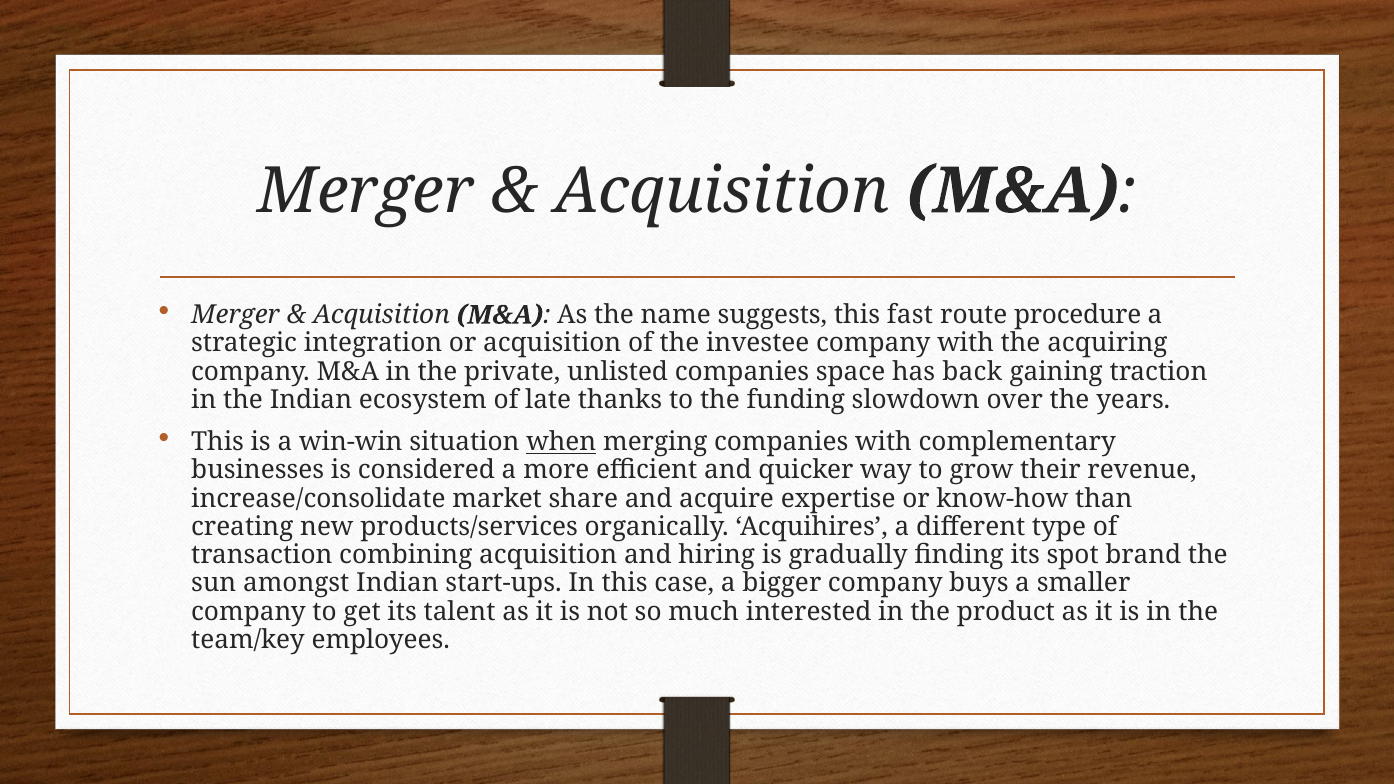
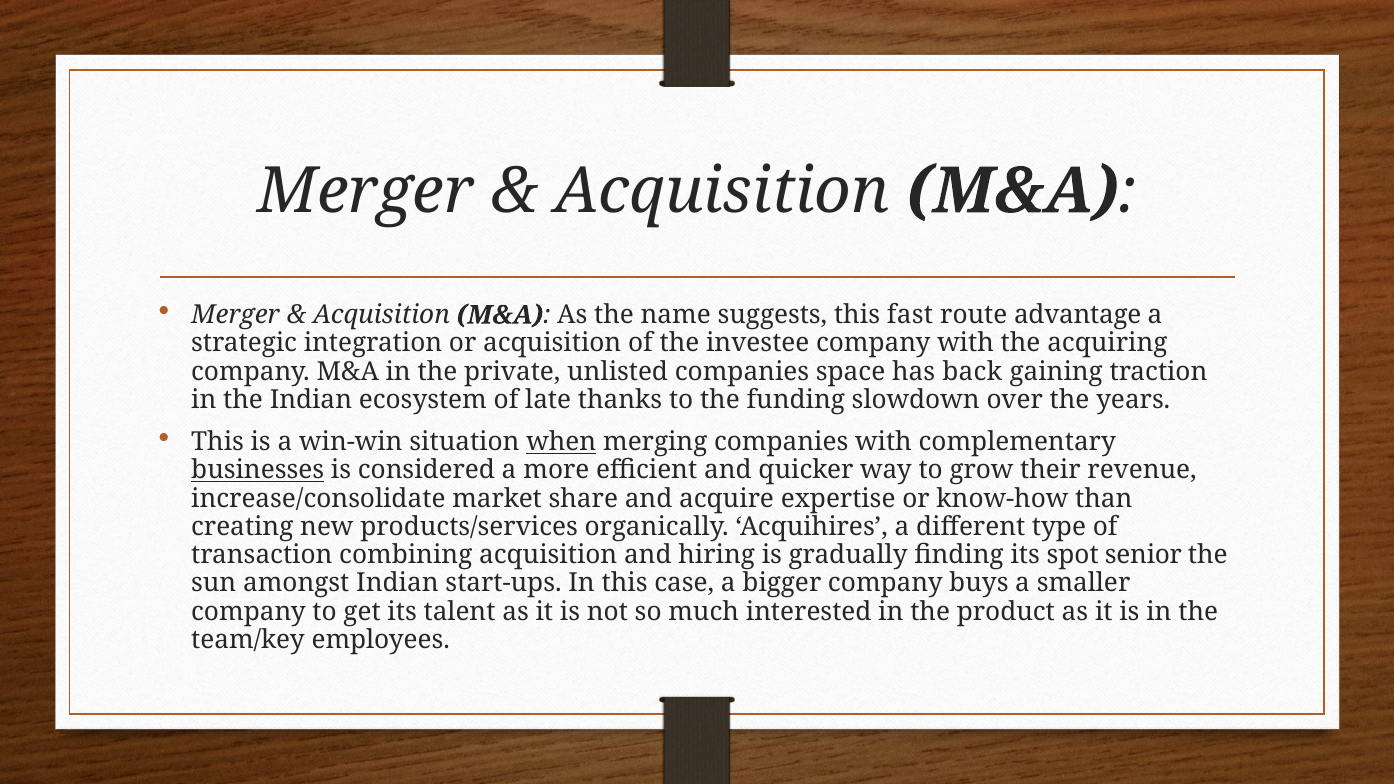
procedure: procedure -> advantage (1078, 315)
businesses underline: none -> present (258, 470)
brand: brand -> senior (1143, 555)
